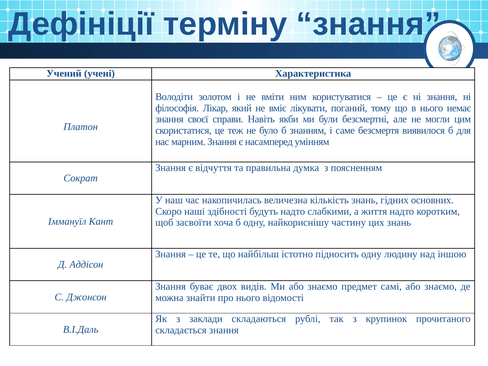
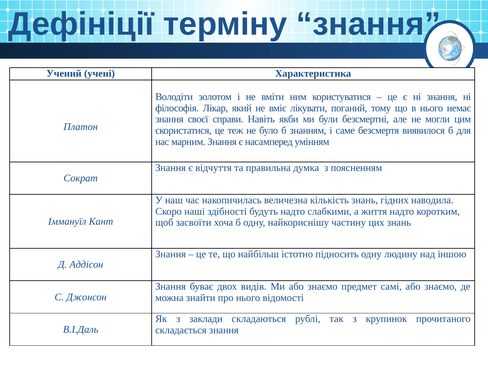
основних: основних -> наводила (432, 200)
